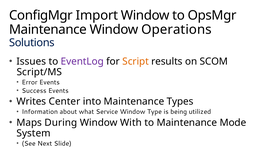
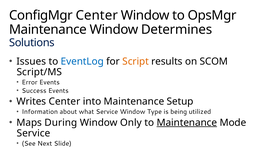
ConfigMgr Import: Import -> Center (97, 15)
Operations: Operations -> Determines (177, 30)
EventLog colour: purple -> blue (82, 61)
Types: Types -> Setup (180, 102)
With: With -> Only (131, 123)
Maintenance underline: none -> present (187, 123)
System: System -> Service (34, 133)
